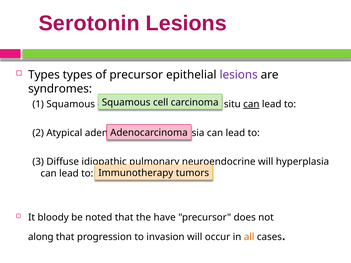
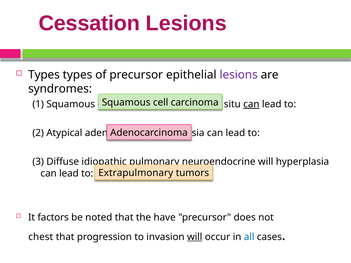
Serotonin: Serotonin -> Cessation (89, 23)
Immunotherapy: Immunotherapy -> Extrapulmonary (136, 173)
bloody: bloody -> factors (53, 218)
along: along -> chest (41, 237)
will underline: none -> present (195, 237)
all colour: orange -> blue (249, 237)
